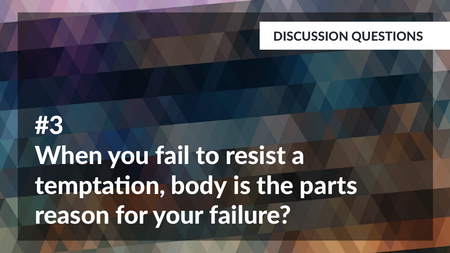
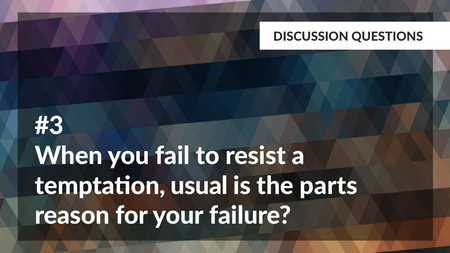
body: body -> usual (199, 186)
